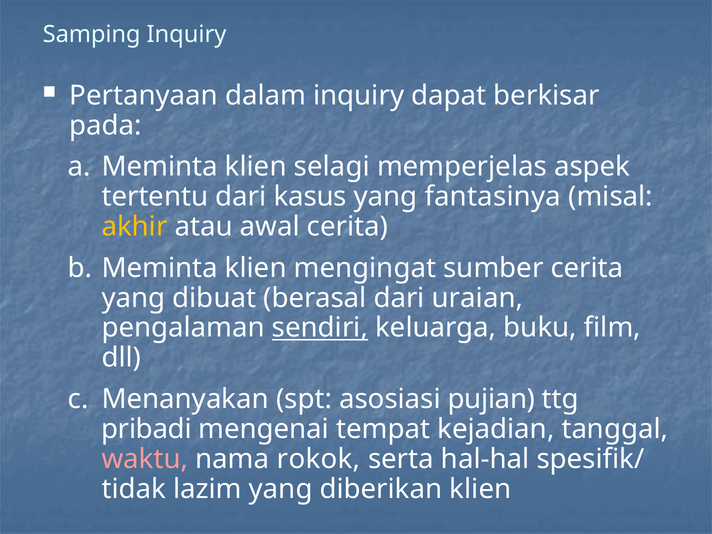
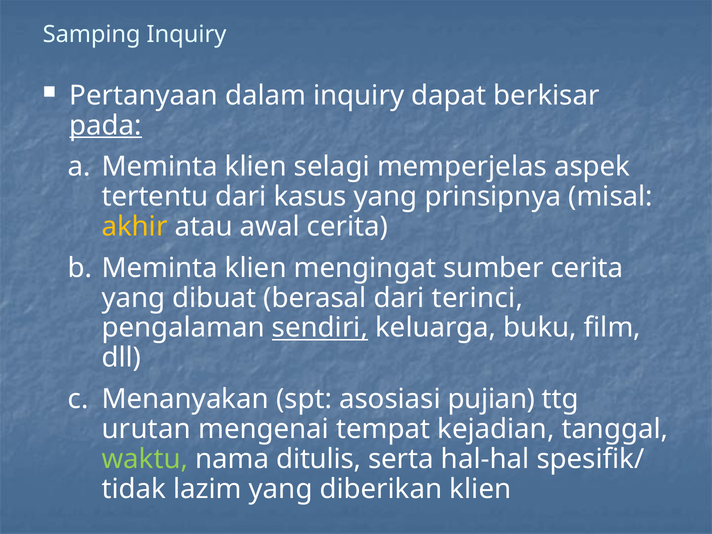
pada underline: none -> present (106, 125)
fantasinya: fantasinya -> prinsipnya (493, 197)
uraian: uraian -> terinci (477, 298)
pribadi: pribadi -> urutan (146, 429)
waktu colour: pink -> light green (145, 459)
rokok: rokok -> ditulis (319, 459)
